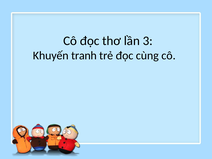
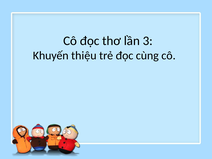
tranh: tranh -> thiệu (84, 56)
